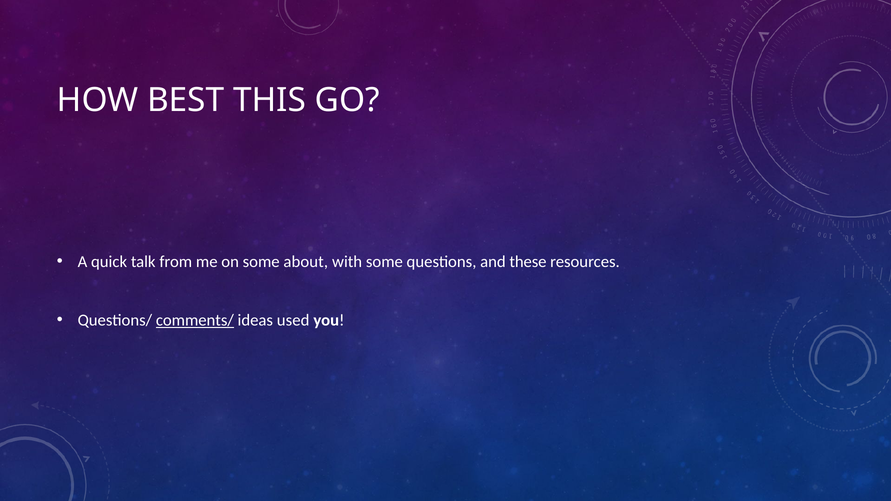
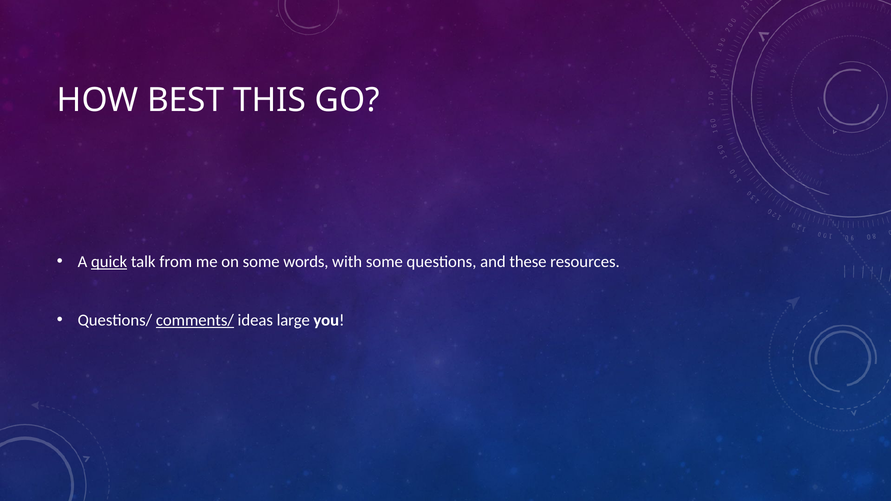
quick underline: none -> present (109, 262)
about: about -> words (306, 262)
used: used -> large (293, 320)
